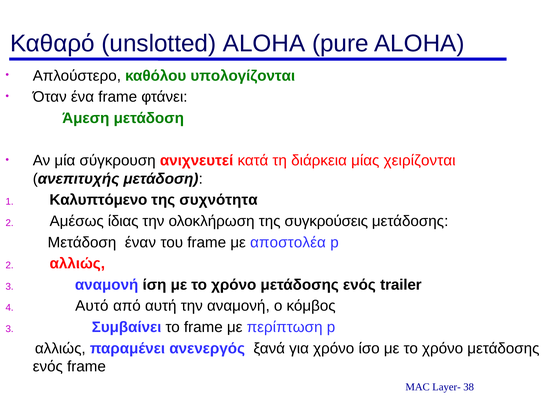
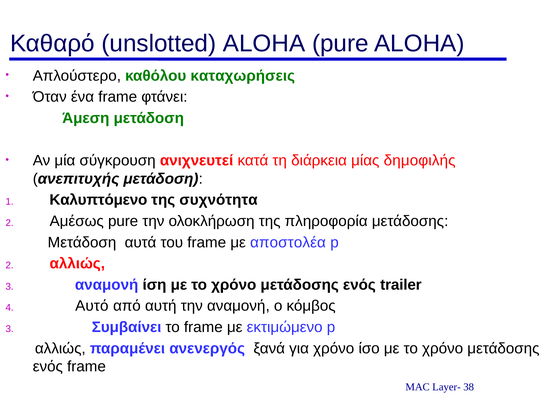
υπολογίζονται: υπολογίζονται -> καταχωρήσεις (243, 76)
χειρίζονται: χειρίζονται -> δημοφιλής (420, 161)
Αμέσως ίδιας: ίδιας -> pure (123, 221)
συγκρούσεις: συγκρούσεις -> πληροφορία (326, 221)
έναν: έναν -> αυτά (141, 243)
περίπτωση: περίπτωση -> εκτιμώμενο (285, 328)
